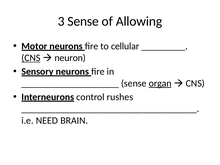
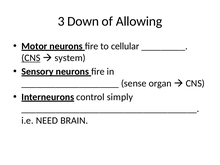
3 Sense: Sense -> Down (83, 21)
neuron: neuron -> system (70, 58)
organ underline: present -> none (160, 83)
rushes: rushes -> simply (120, 97)
